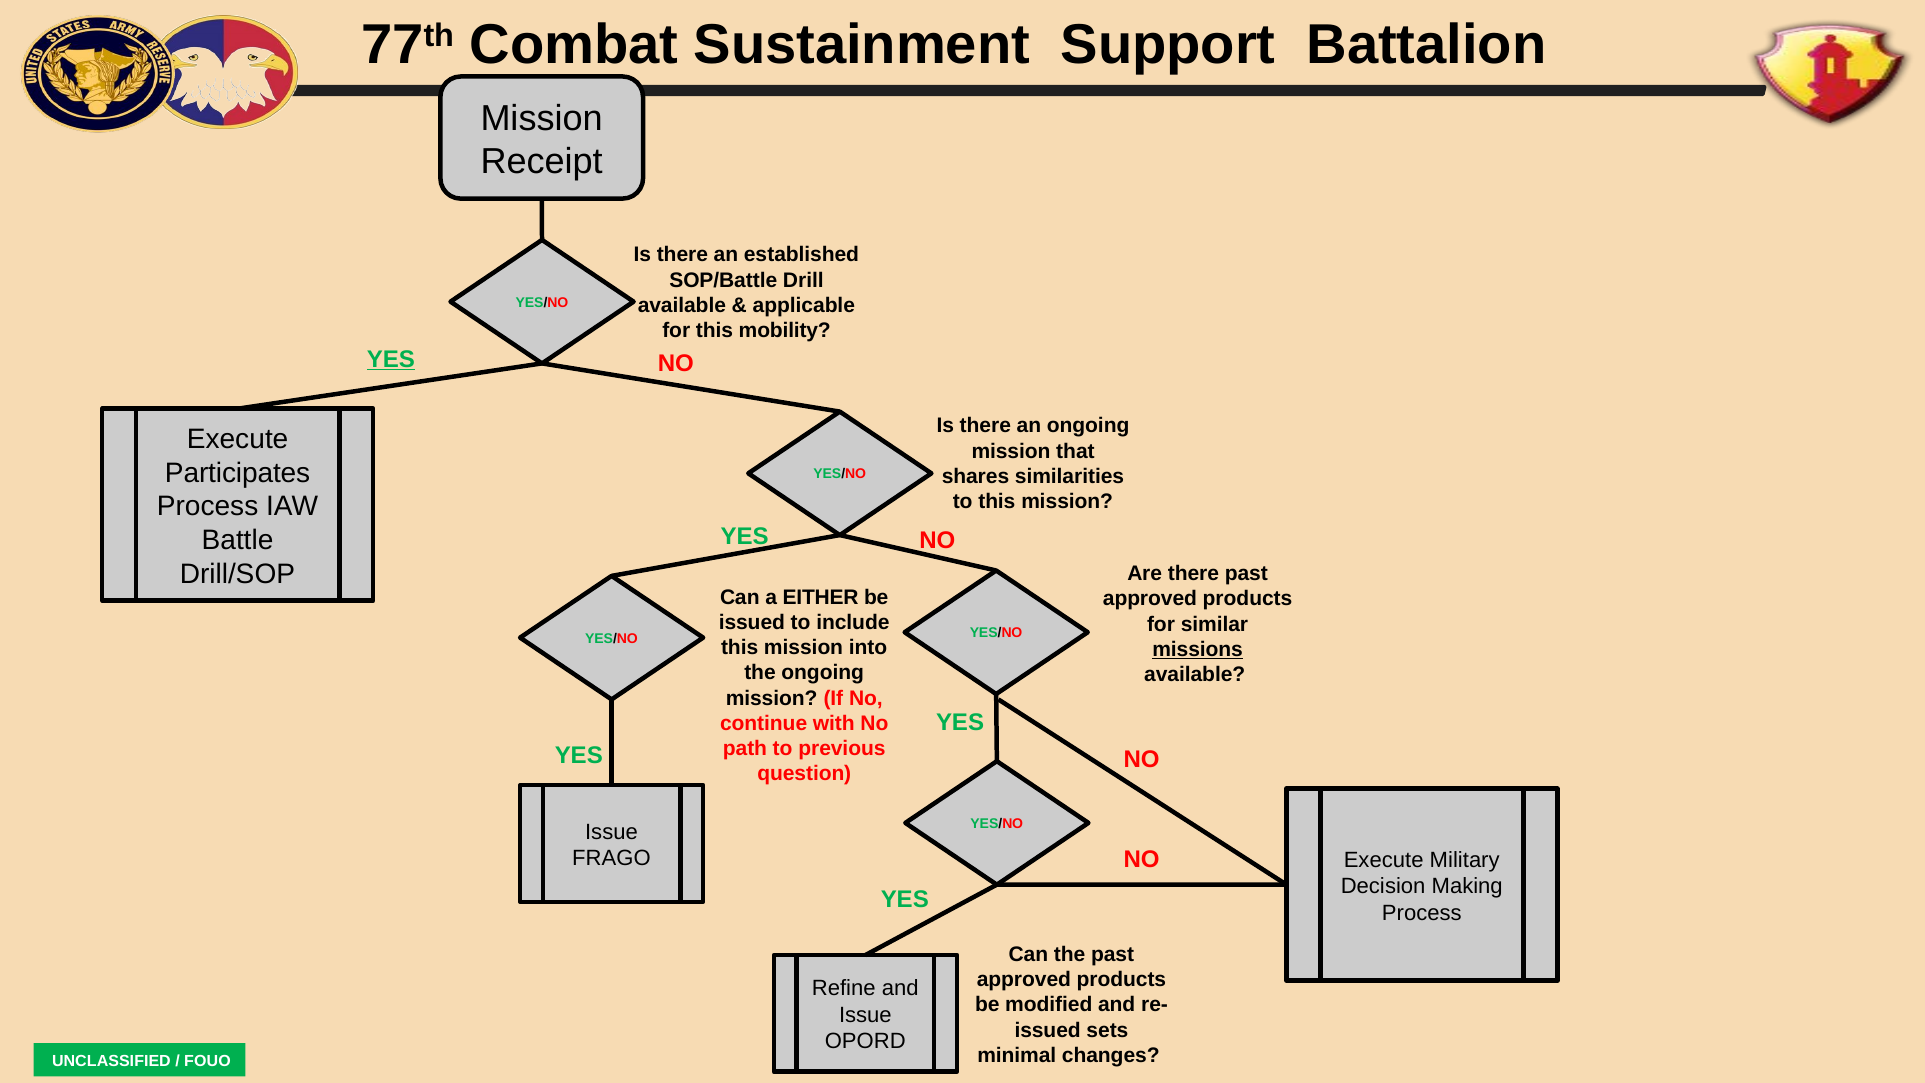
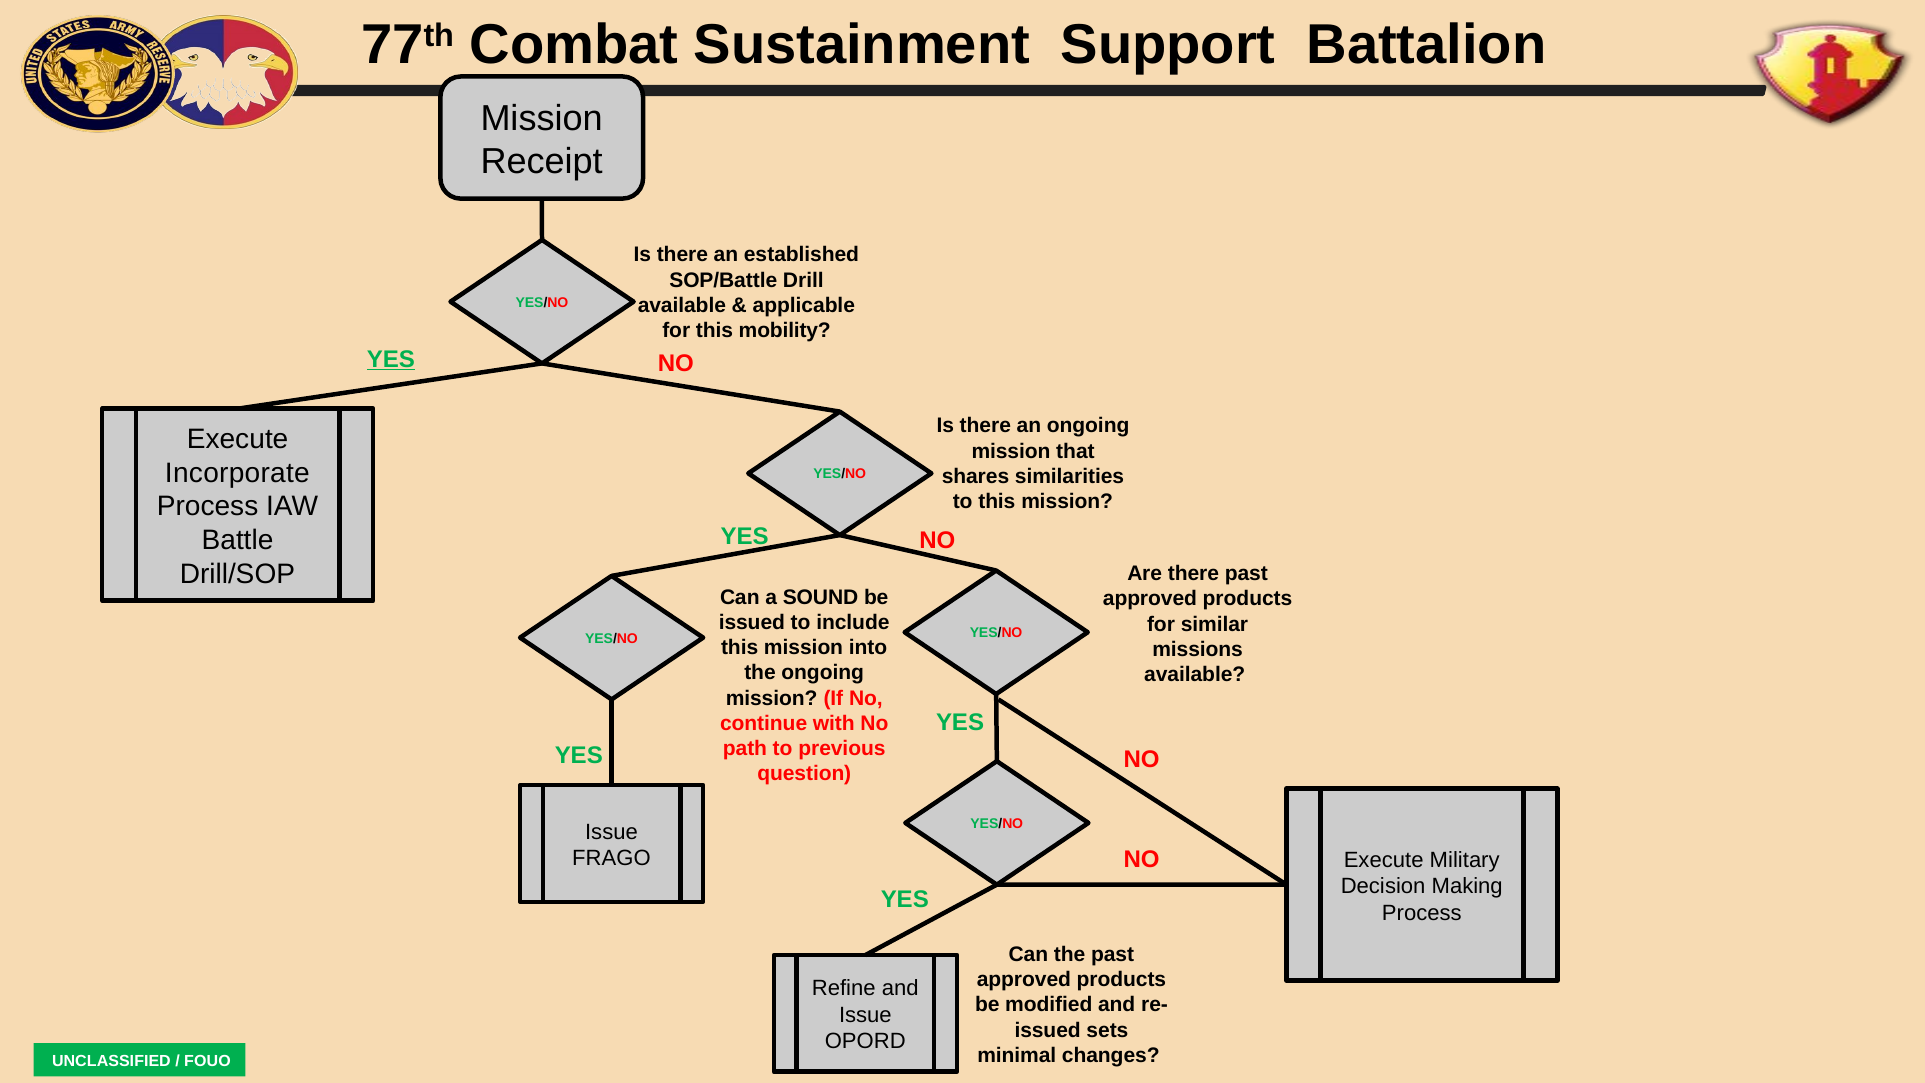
Participates: Participates -> Incorporate (237, 473)
EITHER: EITHER -> SOUND (821, 597)
missions underline: present -> none (1198, 649)
